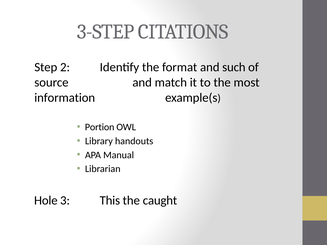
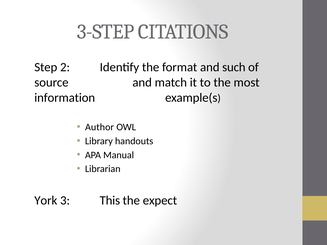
Portion: Portion -> Author (100, 127)
Hole: Hole -> York (46, 201)
caught: caught -> expect (160, 201)
